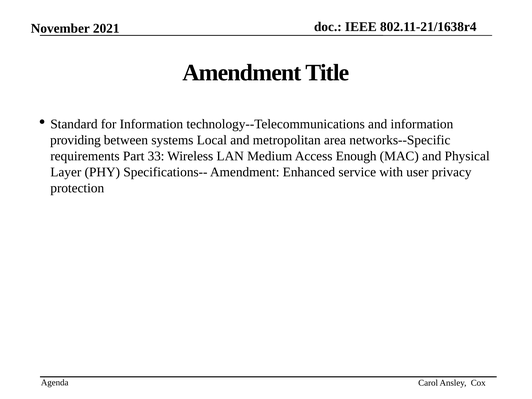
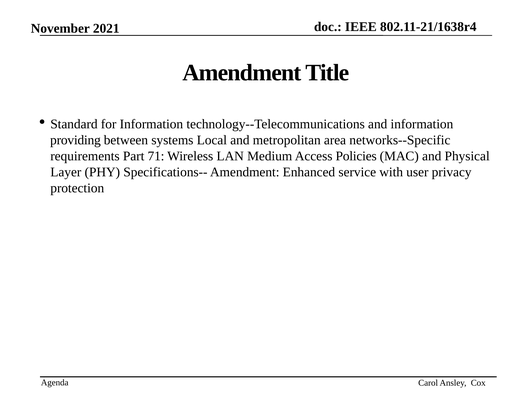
33: 33 -> 71 (156, 156)
Enough: Enough -> Policies (356, 156)
